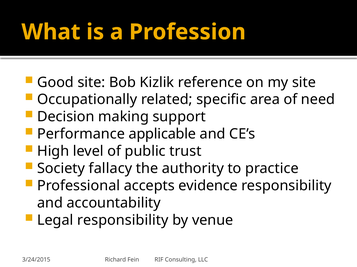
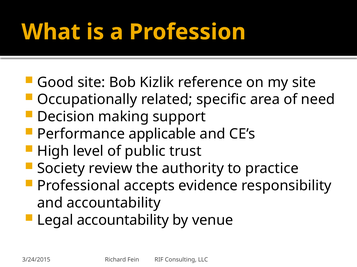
fallacy: fallacy -> review (111, 169)
Legal responsibility: responsibility -> accountability (123, 221)
